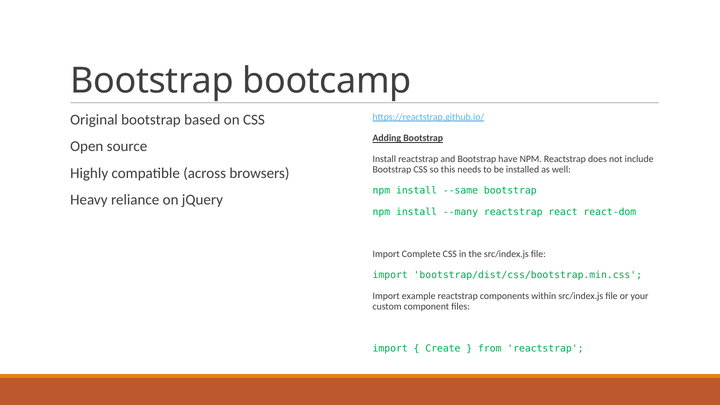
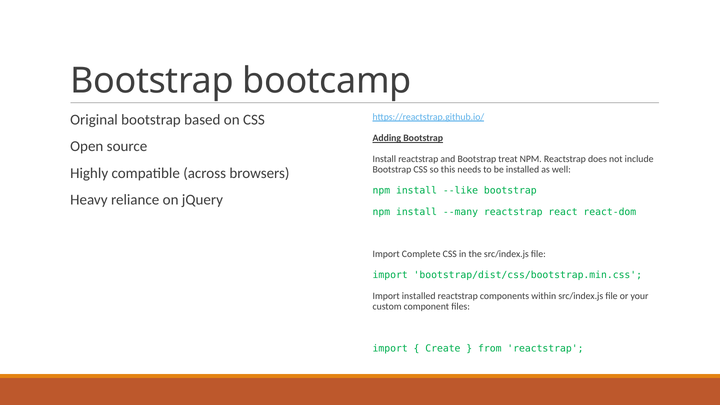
have: have -> treat (508, 159)
--same: --same -> --like (460, 191)
Import example: example -> installed (419, 296)
